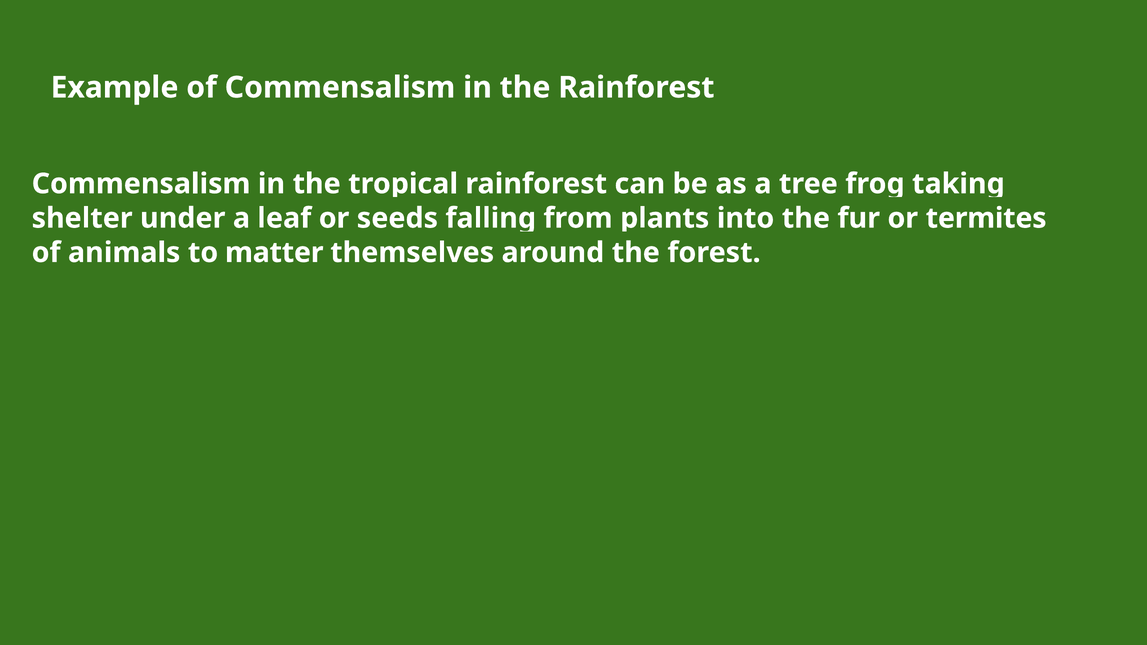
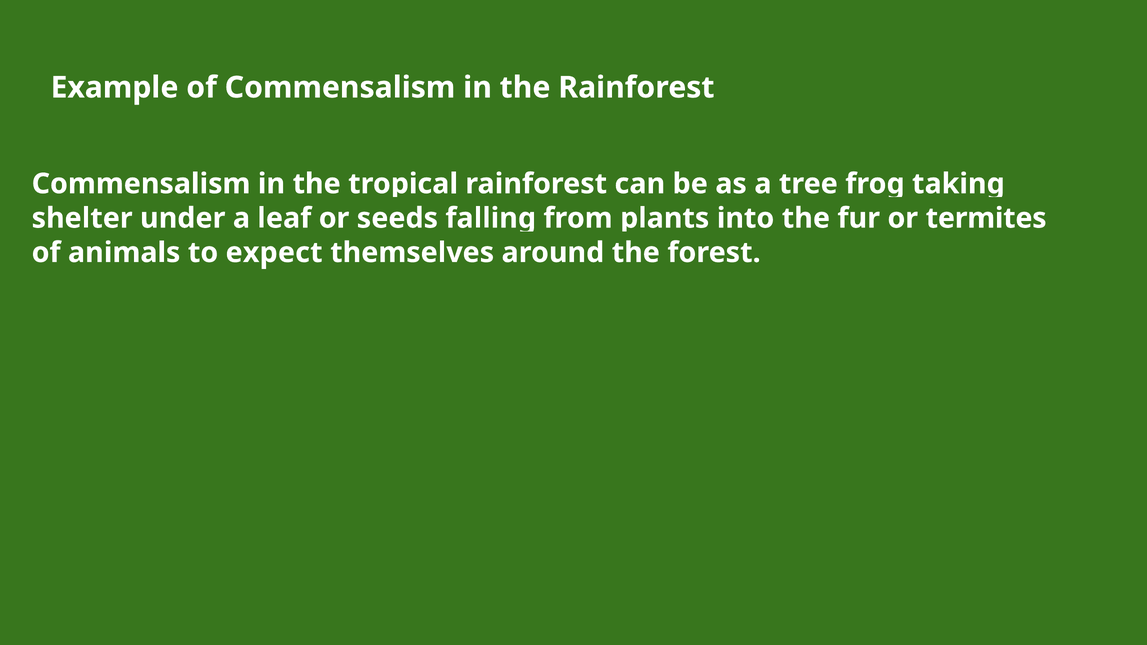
matter: matter -> expect (274, 253)
